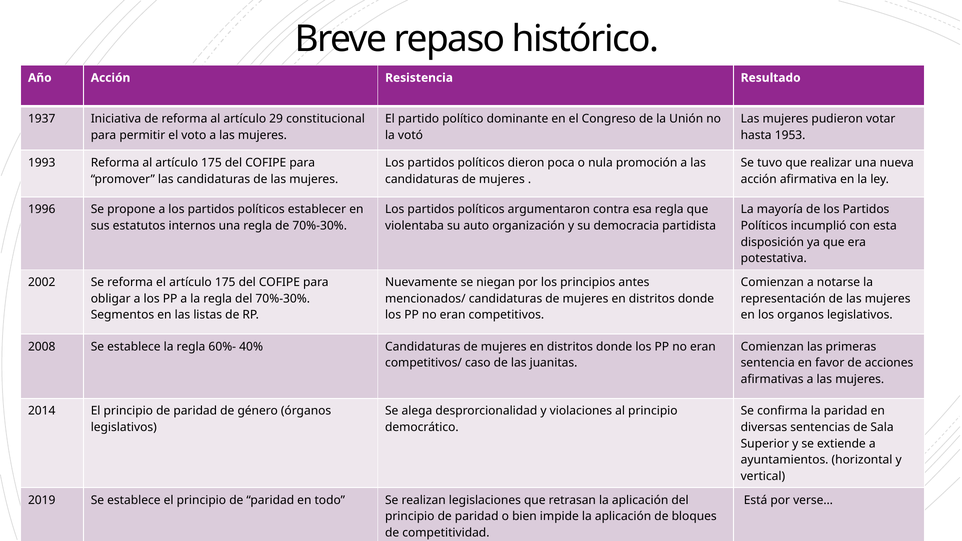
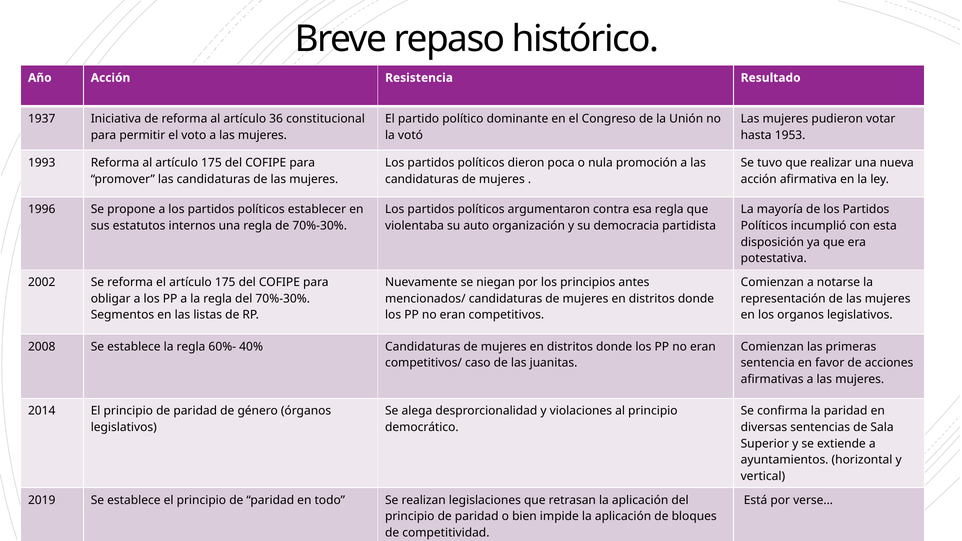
29: 29 -> 36 (276, 119)
